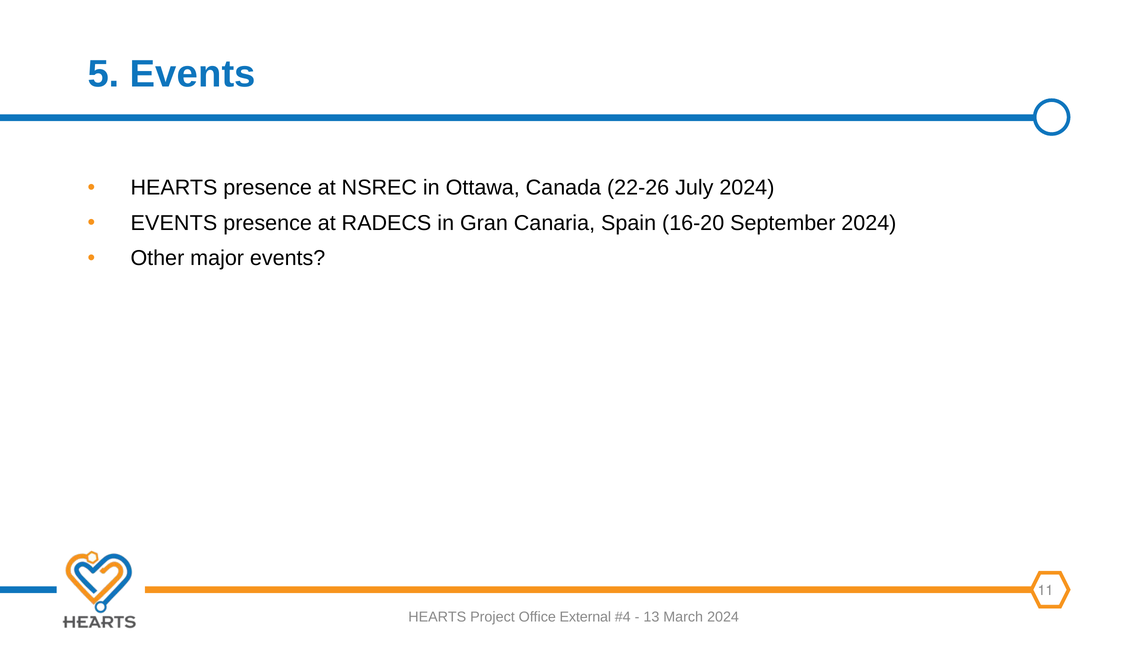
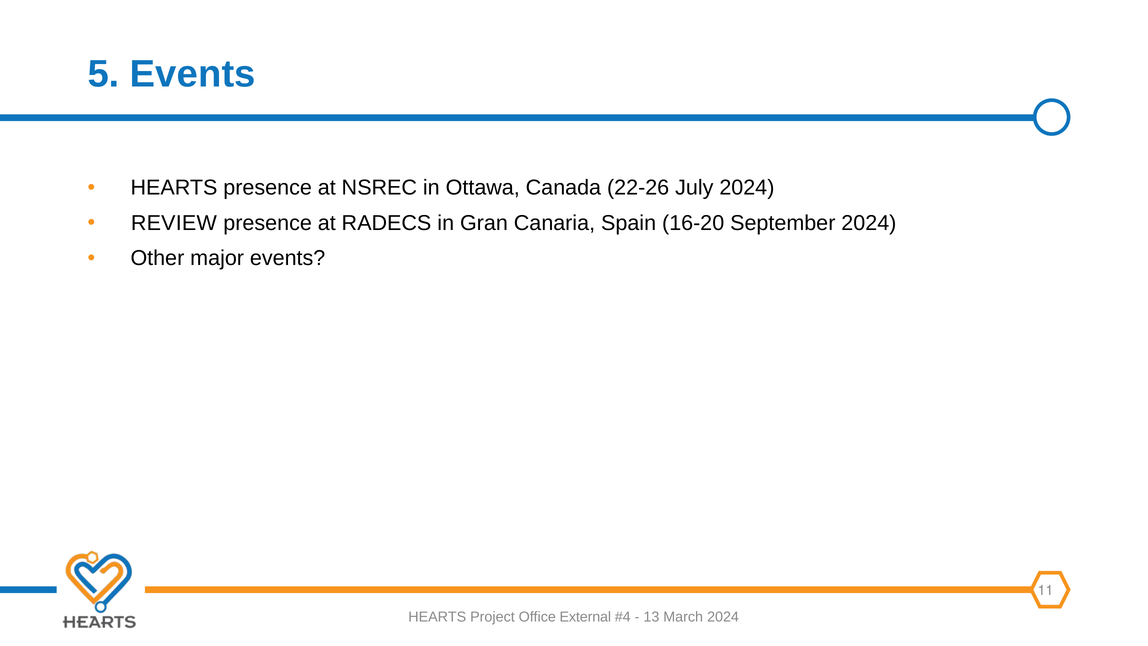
EVENTS: EVENTS -> REVIEW (174, 223)
